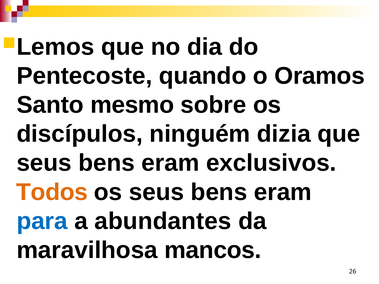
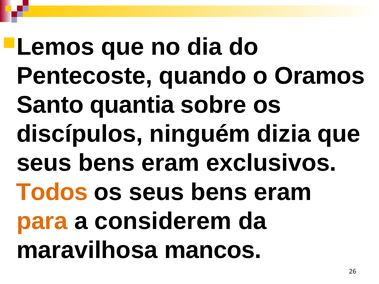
mesmo: mesmo -> quantia (132, 105)
para colour: blue -> orange (42, 221)
abundantes: abundantes -> considerem (163, 221)
